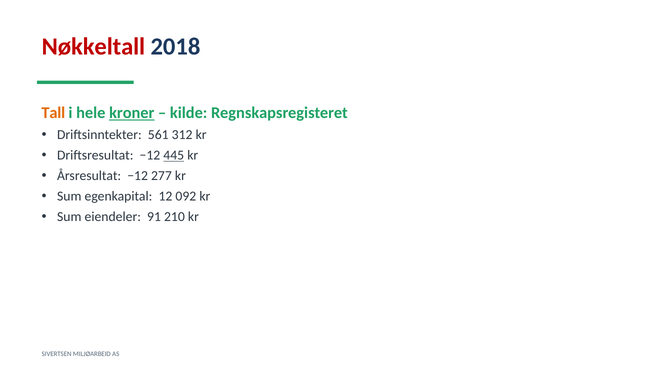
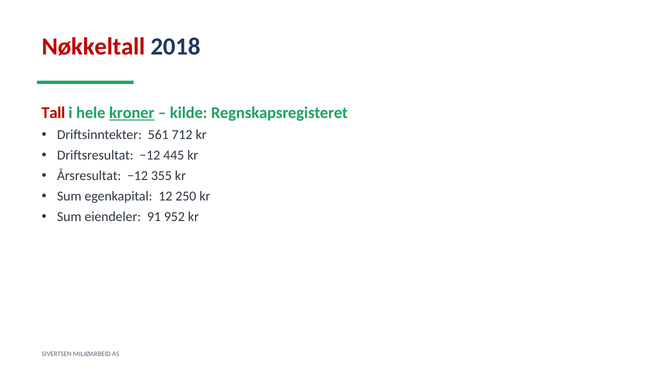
Tall colour: orange -> red (53, 113)
312: 312 -> 712 (182, 135)
445 underline: present -> none (174, 155)
277: 277 -> 355 (161, 176)
092: 092 -> 250 (186, 196)
210: 210 -> 952 (174, 217)
